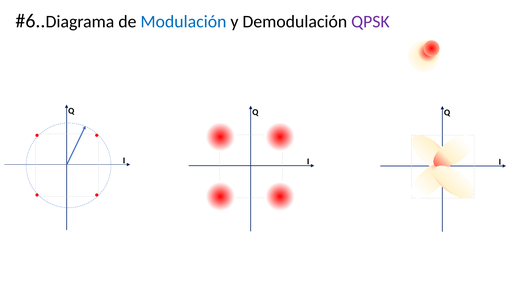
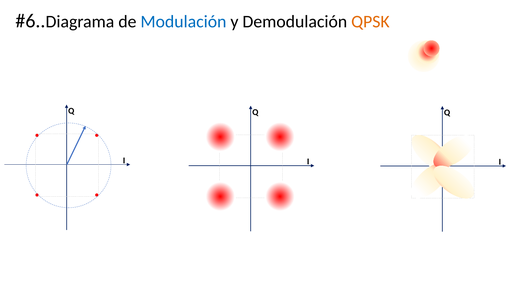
QPSK colour: purple -> orange (370, 22)
